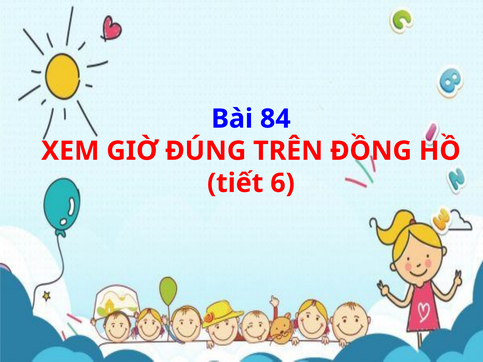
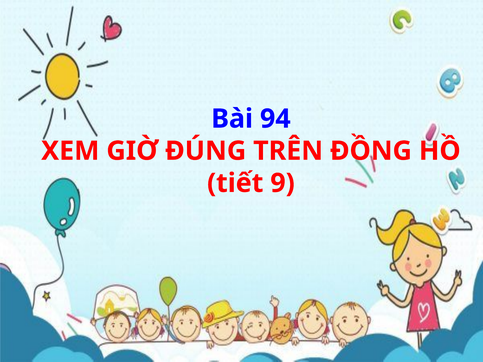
84: 84 -> 94 (275, 119)
6: 6 -> 9 (283, 183)
